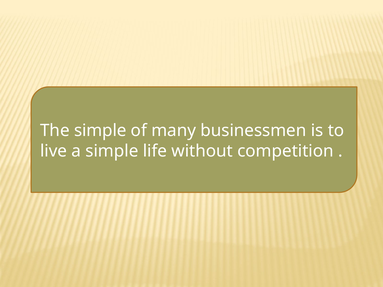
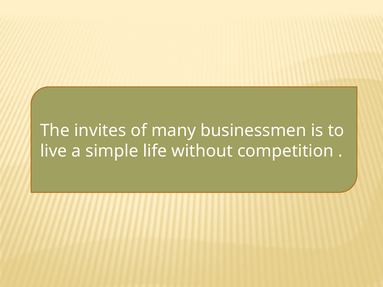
The simple: simple -> invites (100, 131)
